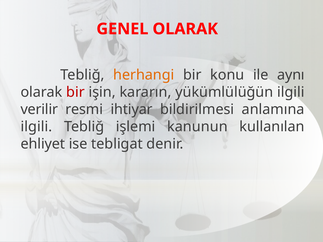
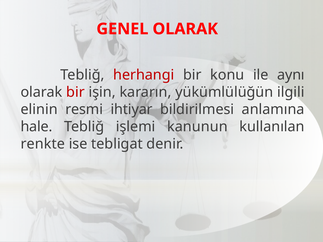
herhangi colour: orange -> red (144, 75)
verilir: verilir -> elinin (39, 110)
ilgili: ilgili -> hale (37, 127)
ehliyet: ehliyet -> renkte (43, 144)
